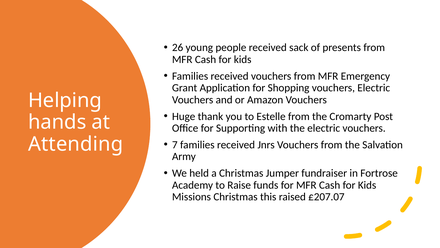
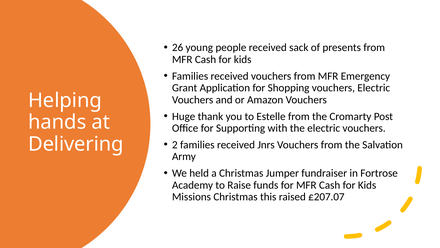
Attending: Attending -> Delivering (76, 144)
7: 7 -> 2 (175, 144)
